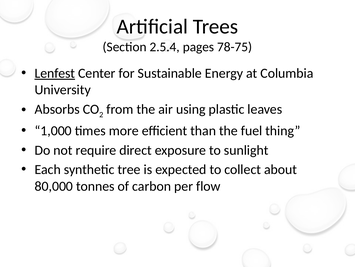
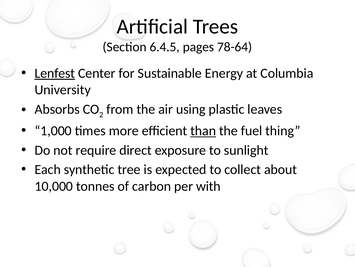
2.5.4: 2.5.4 -> 6.4.5 (165, 47)
78-75: 78-75 -> 78-64 (235, 47)
than underline: none -> present (203, 131)
80,000: 80,000 -> 10,000 (54, 186)
flow: flow -> with (208, 186)
